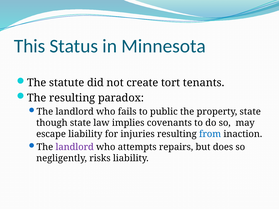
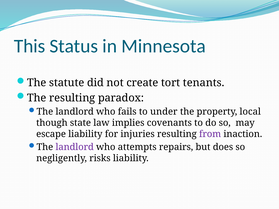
public: public -> under (164, 112)
property state: state -> local (250, 112)
from colour: blue -> purple (210, 134)
